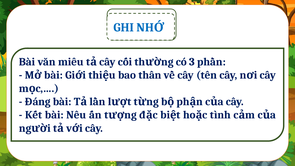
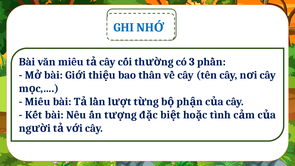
Đáng: Đáng -> Miêu (38, 102)
